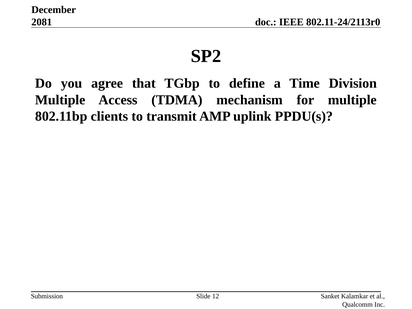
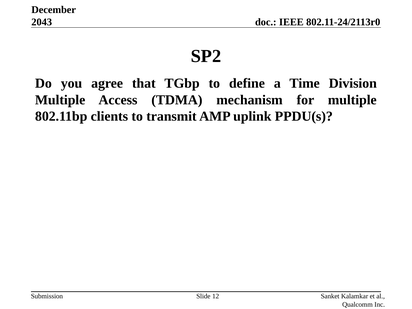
2081: 2081 -> 2043 (42, 22)
